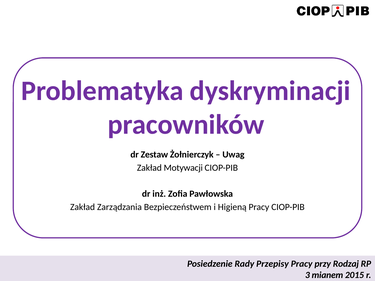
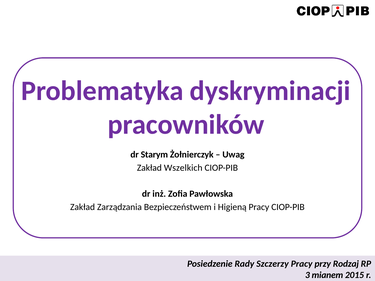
Zestaw: Zestaw -> Starym (154, 155)
Motywacji: Motywacji -> Wszelkich (183, 168)
Przepisy: Przepisy -> Szczerzy (273, 264)
